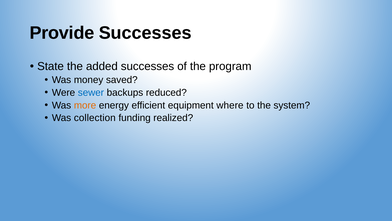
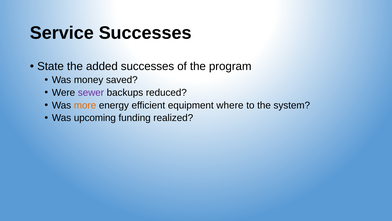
Provide: Provide -> Service (62, 33)
sewer colour: blue -> purple (91, 92)
collection: collection -> upcoming (95, 118)
